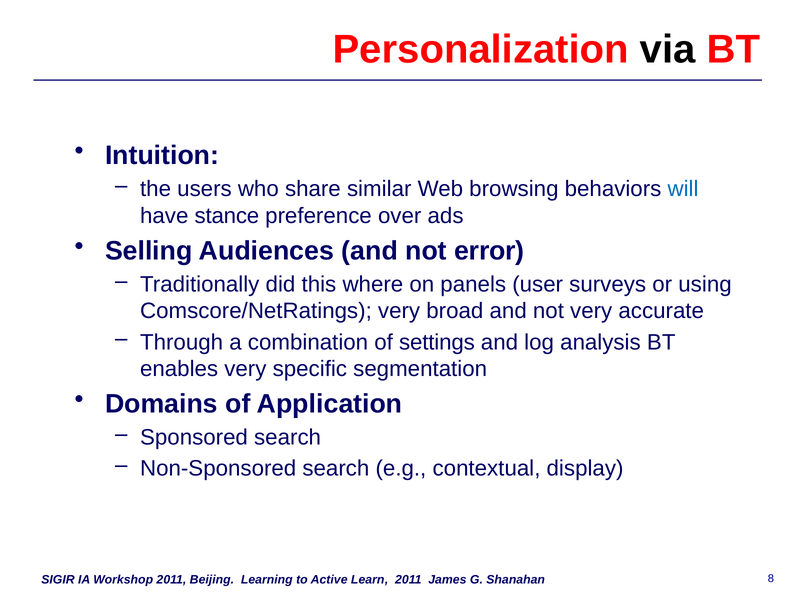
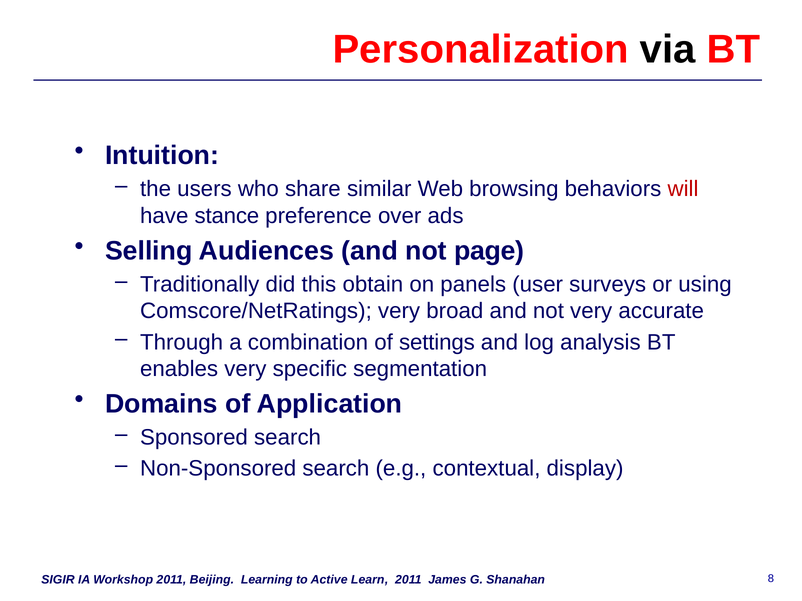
will colour: blue -> red (683, 189)
error: error -> page (489, 251)
where: where -> obtain (373, 285)
